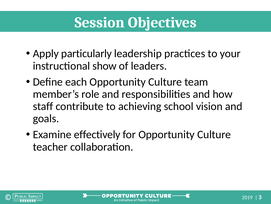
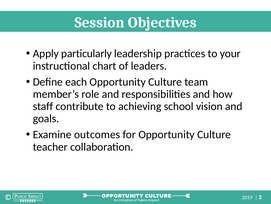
show: show -> chart (105, 66)
effectively: effectively -> outcomes (97, 134)
